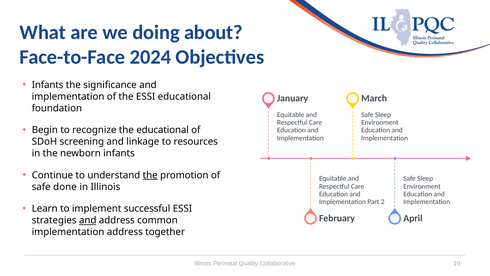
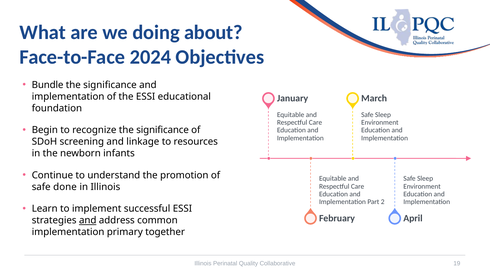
Infants: Infants -> Bundle (48, 85)
recognize the educational: educational -> significance (163, 130)
the underline: present -> none (150, 175)
implementation address: address -> primary (125, 232)
